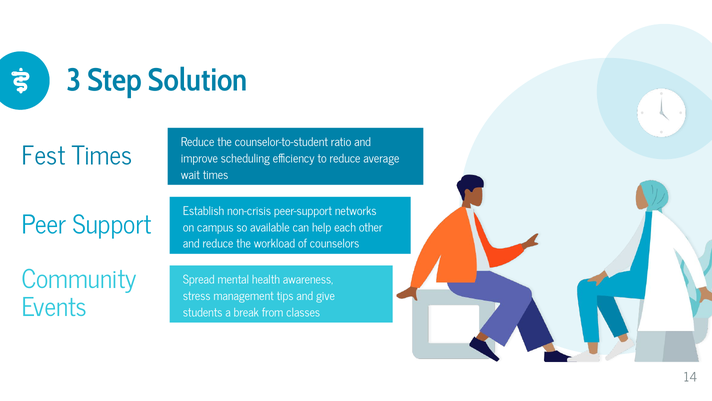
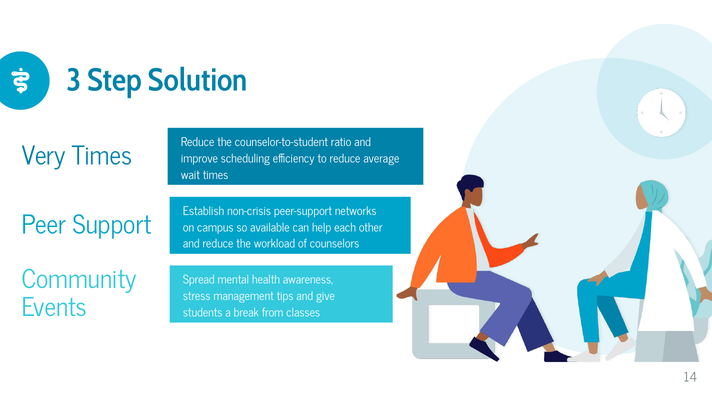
Fest: Fest -> Very (44, 156)
